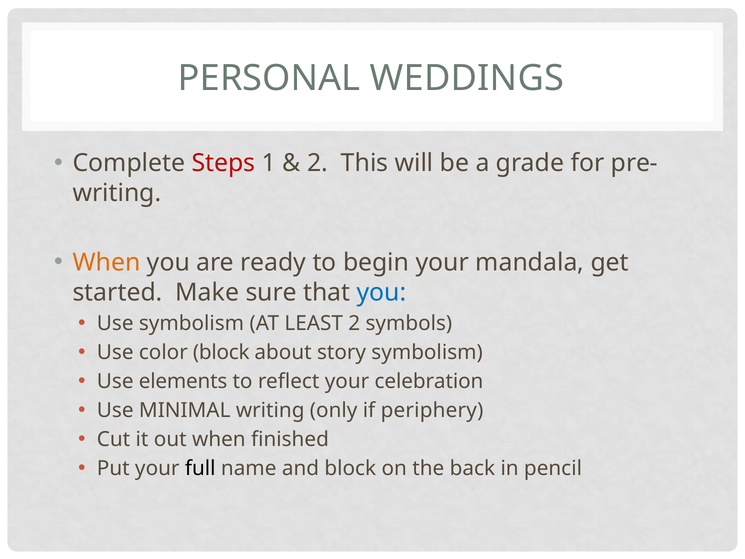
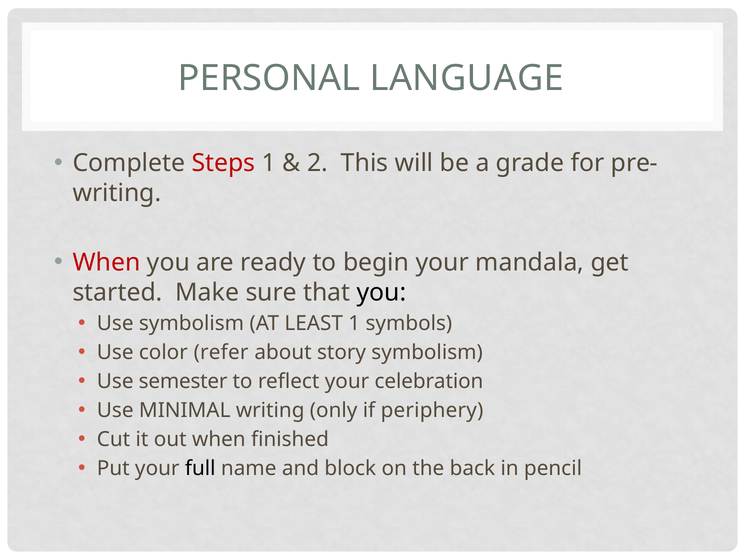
WEDDINGS: WEDDINGS -> LANGUAGE (467, 78)
When colour: orange -> red (107, 262)
you colour: blue -> black (382, 292)
LEAST 2: 2 -> 1 (354, 323)
color block: block -> refer (221, 352)
elements: elements -> semester (183, 381)
